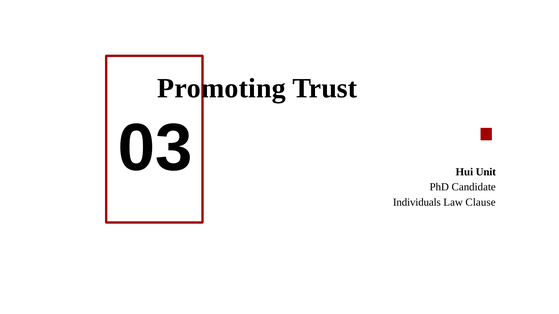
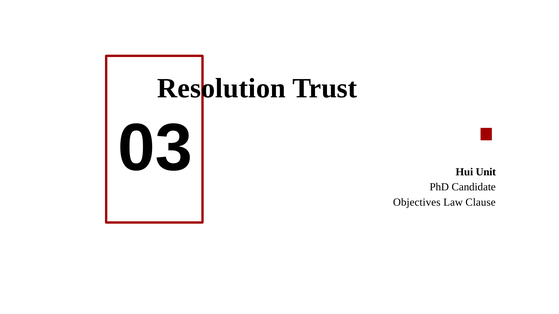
Promoting: Promoting -> Resolution (222, 89)
Individuals: Individuals -> Objectives (417, 203)
